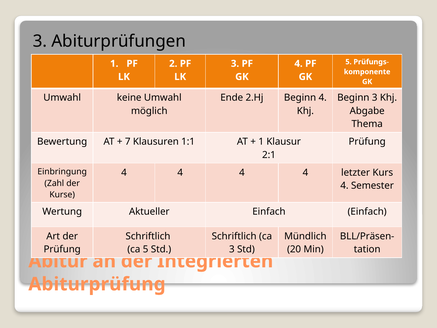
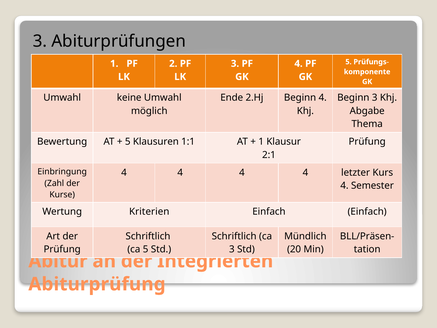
7: 7 -> 5 (128, 142)
Aktueller: Aktueller -> Kriterien (149, 211)
